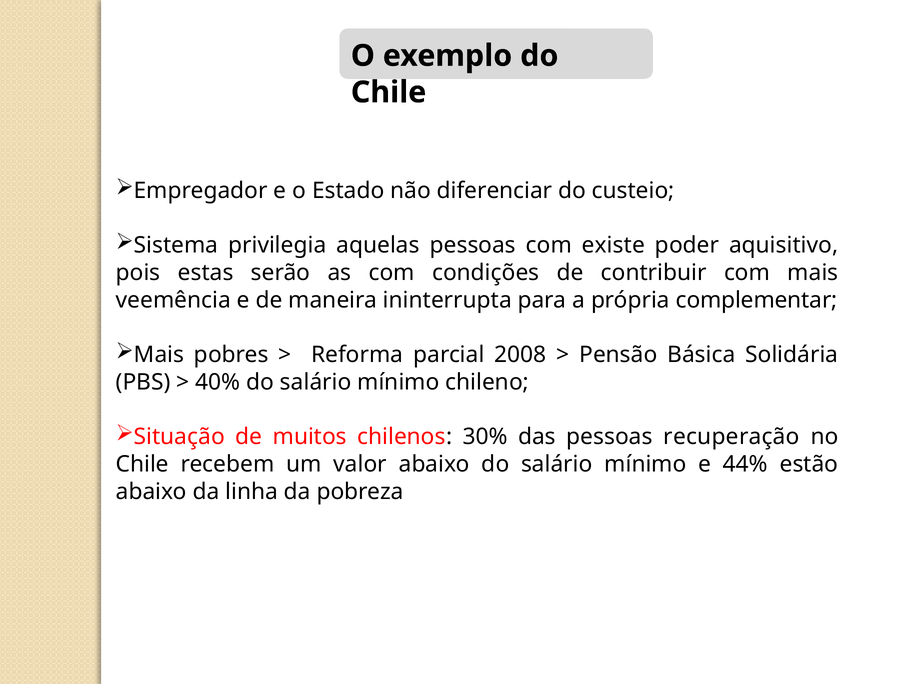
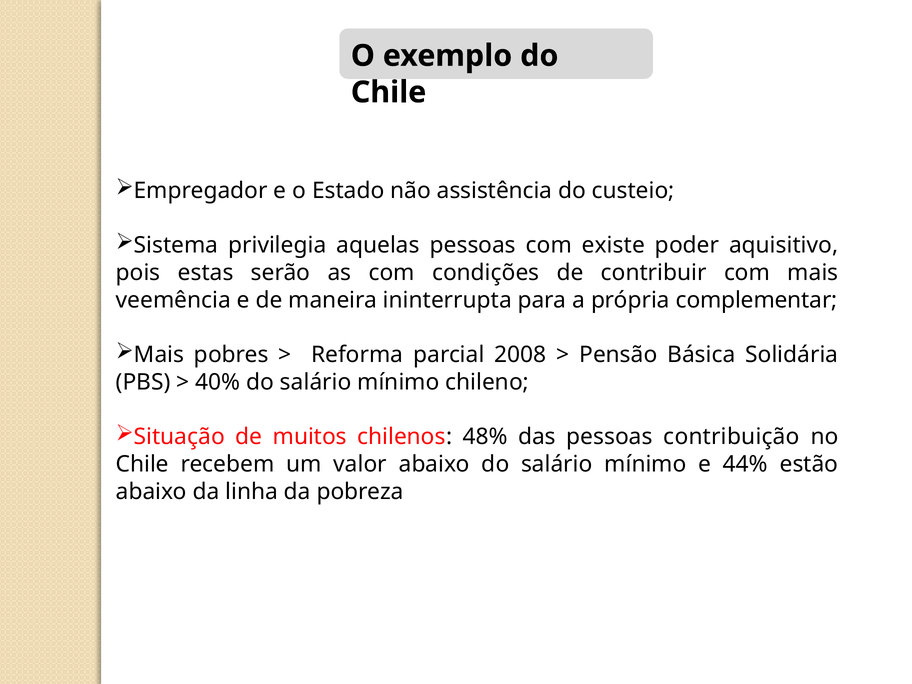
diferenciar: diferenciar -> assistência (495, 191)
30%: 30% -> 48% (485, 437)
recuperação: recuperação -> contribuição (732, 437)
